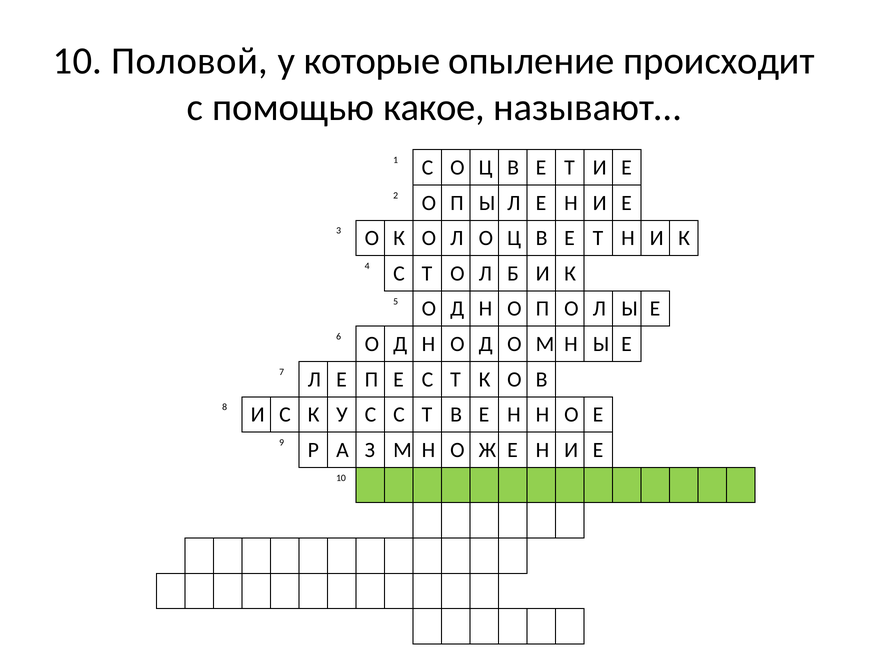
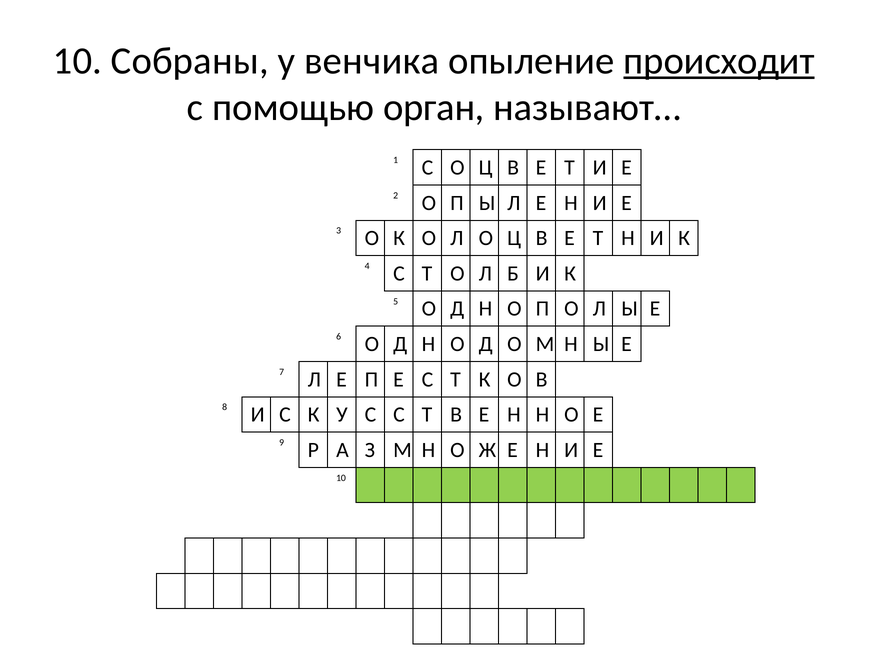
Половой: Половой -> Собраны (190, 61)
которые: которые -> венчика (372, 61)
происходит underline: none -> present (719, 61)
какое: какое -> орган (434, 108)
